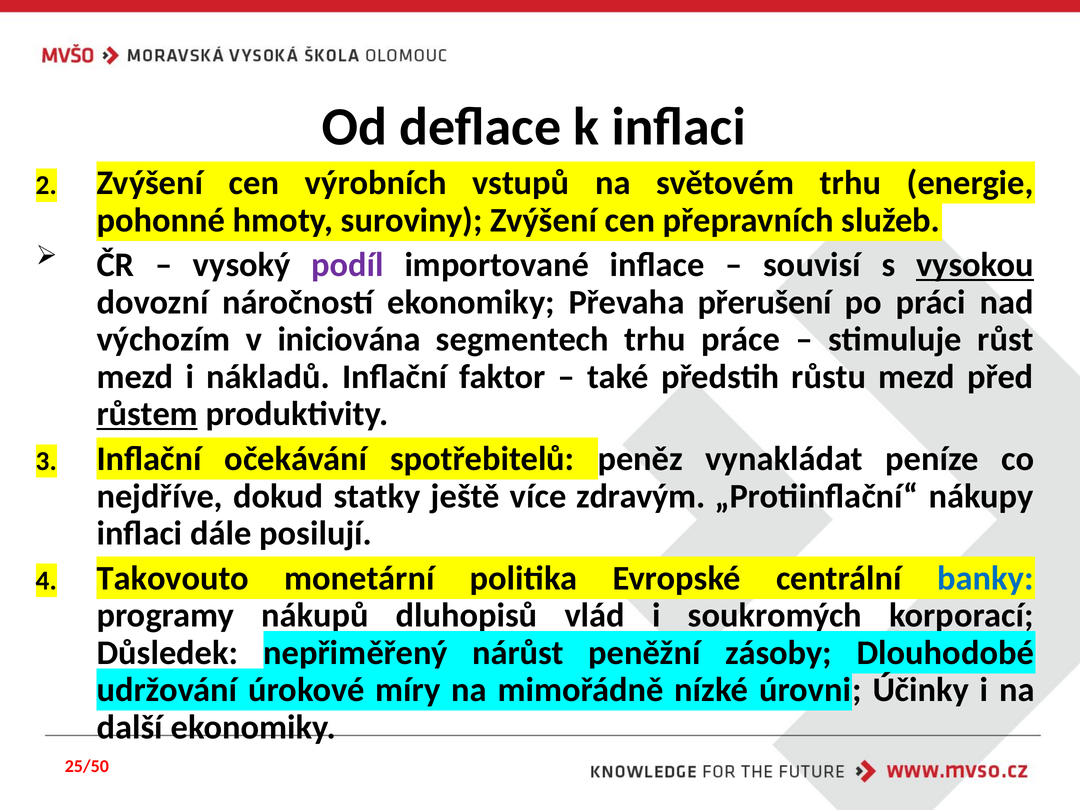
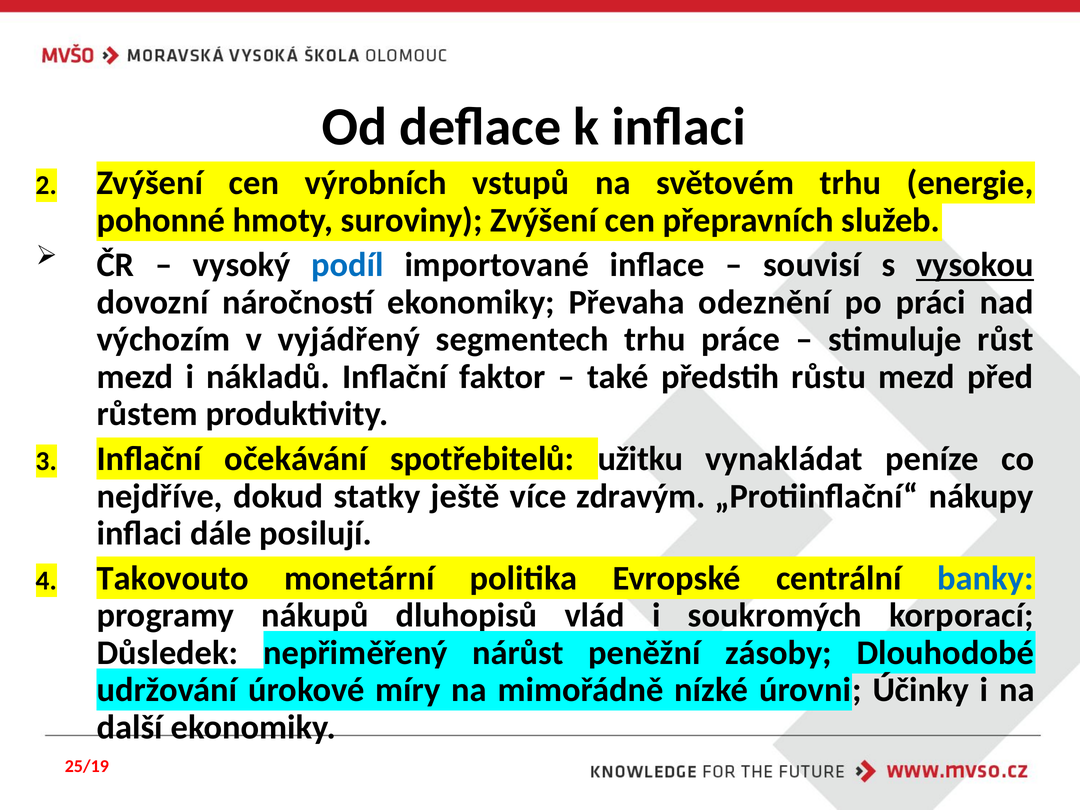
podíl colour: purple -> blue (348, 265)
přerušení: přerušení -> odeznění (765, 302)
iniciována: iniciována -> vyjádřený (349, 340)
růstem underline: present -> none (147, 414)
peněz: peněz -> užitku (640, 459)
25/50: 25/50 -> 25/19 (87, 766)
